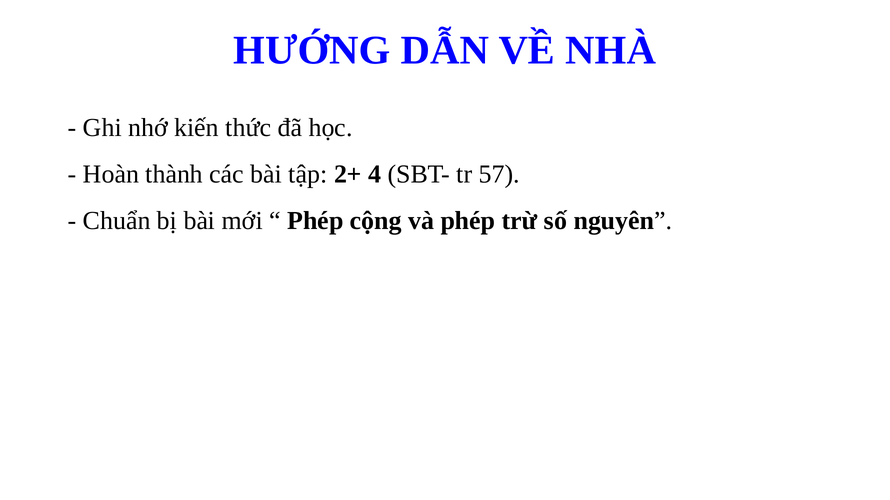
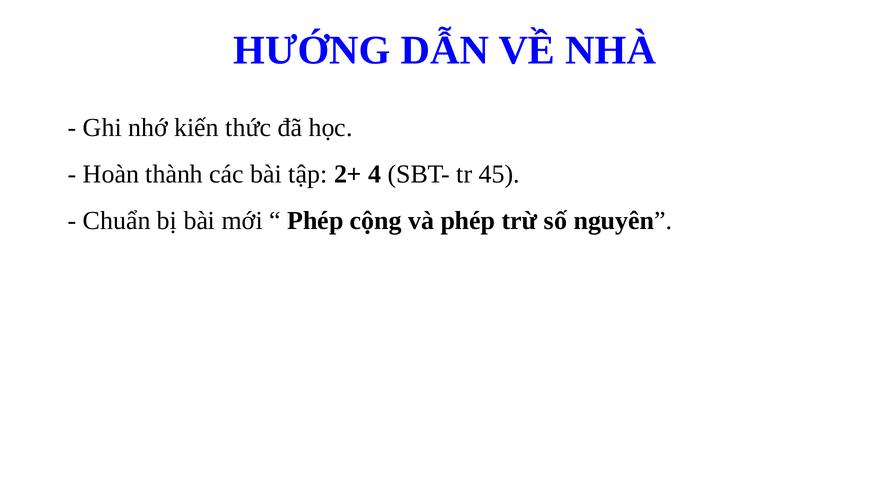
57: 57 -> 45 (499, 174)
